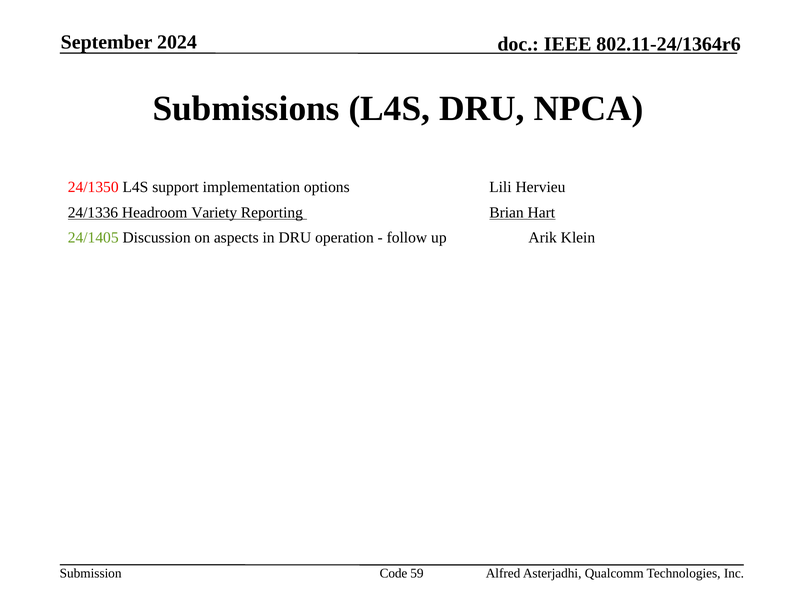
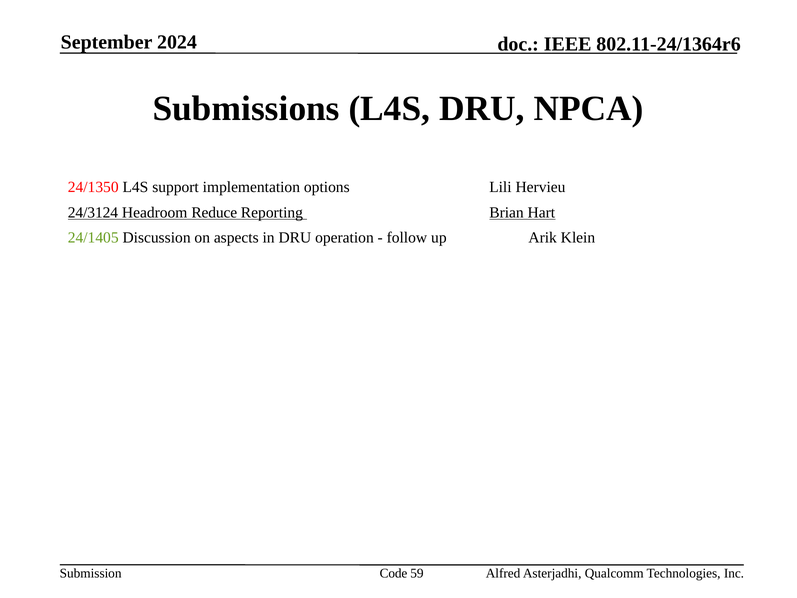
24/1336: 24/1336 -> 24/3124 (93, 212)
Variety: Variety -> Reduce (214, 212)
